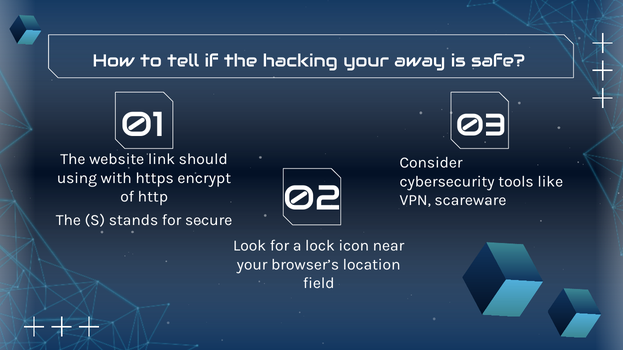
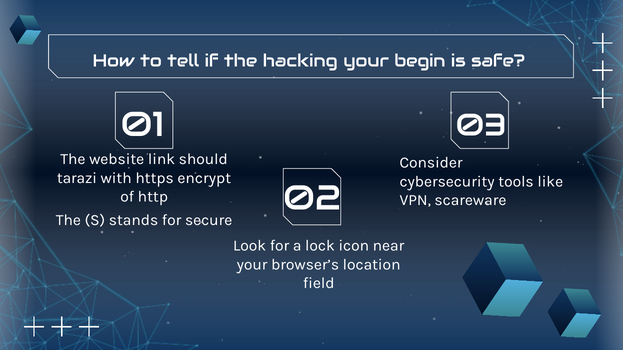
away: away -> begin (420, 61)
using: using -> tarazi (77, 178)
